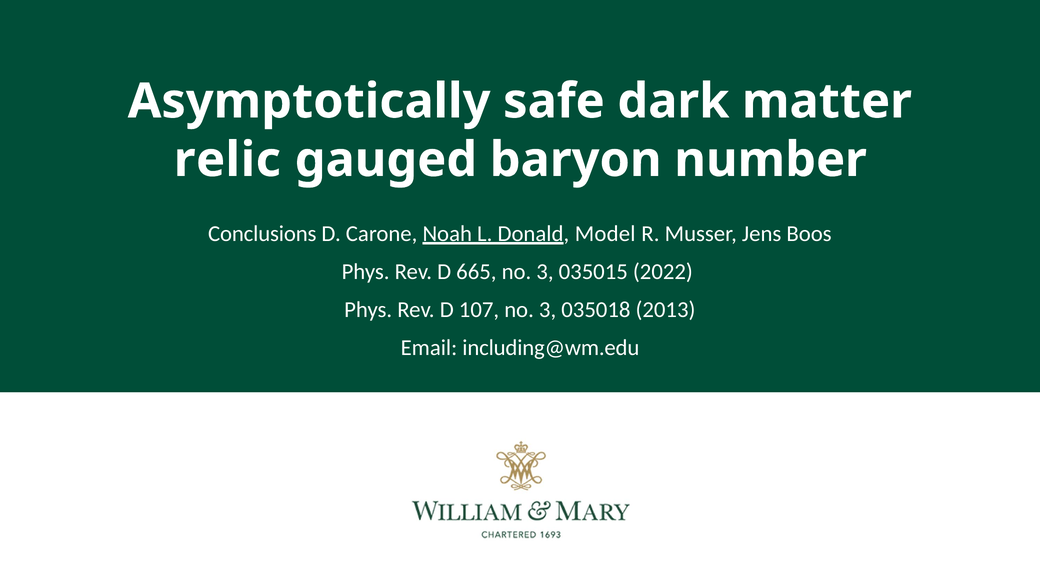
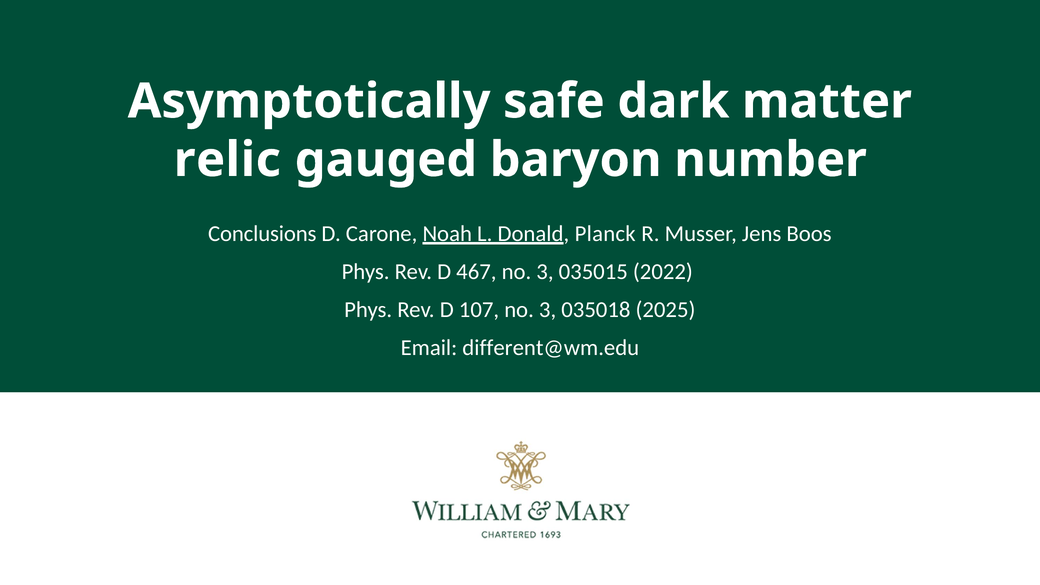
Model: Model -> Planck (605, 233)
665: 665 -> 467 (476, 272)
2013: 2013 -> 2025 (665, 310)
including@wm.edu: including@wm.edu -> different@wm.edu (551, 348)
